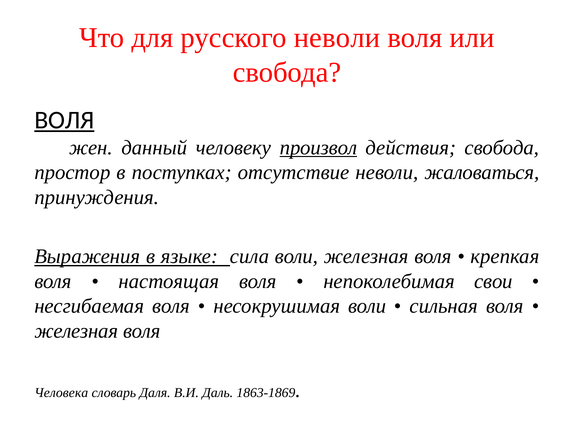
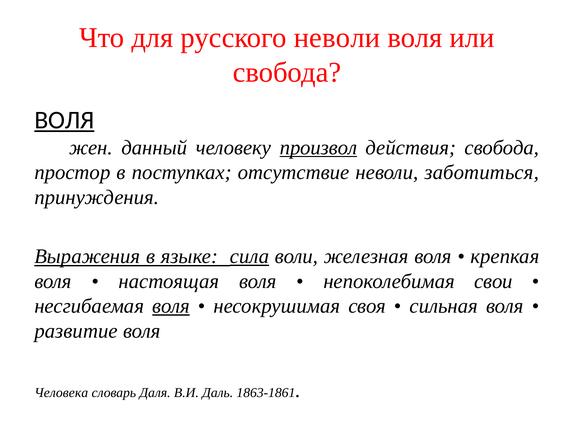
жаловаться: жаловаться -> заботиться (482, 173)
сила underline: none -> present (250, 257)
воля underline: none -> present (171, 307)
несокрушимая воли: воли -> своя (367, 307)
железная: железная -> развитие (76, 331)
1863-1869: 1863-1869 -> 1863-1861 (266, 393)
